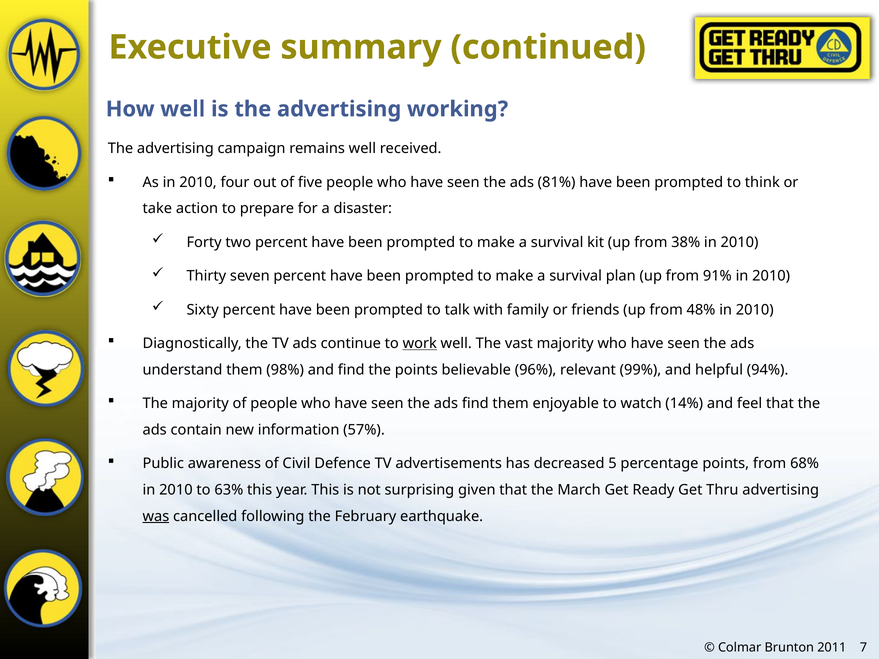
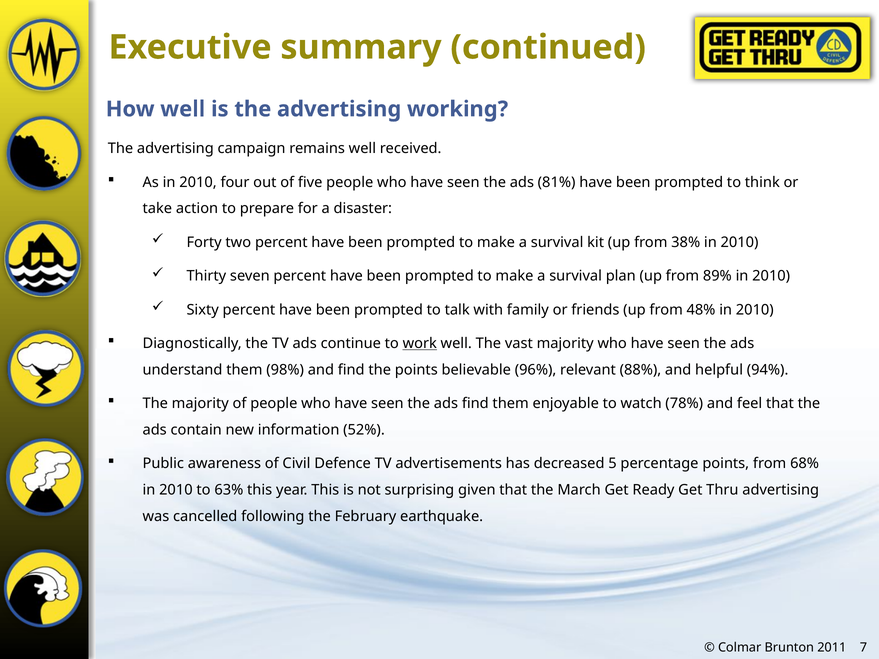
91%: 91% -> 89% (717, 276)
99%: 99% -> 88% (640, 370)
14%: 14% -> 78% (684, 404)
57%: 57% -> 52% (364, 430)
was underline: present -> none (156, 516)
